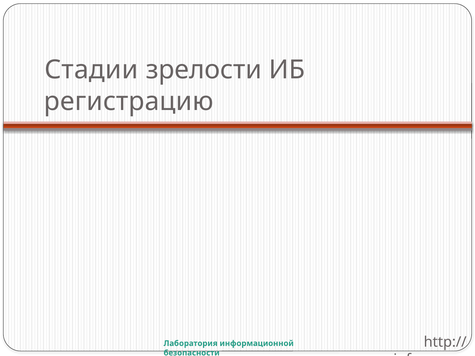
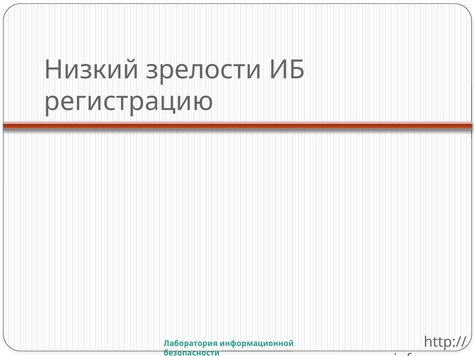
Стадии: Стадии -> Низкий (91, 70)
